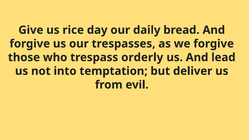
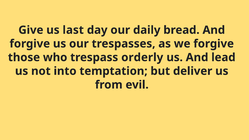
rice: rice -> last (73, 30)
